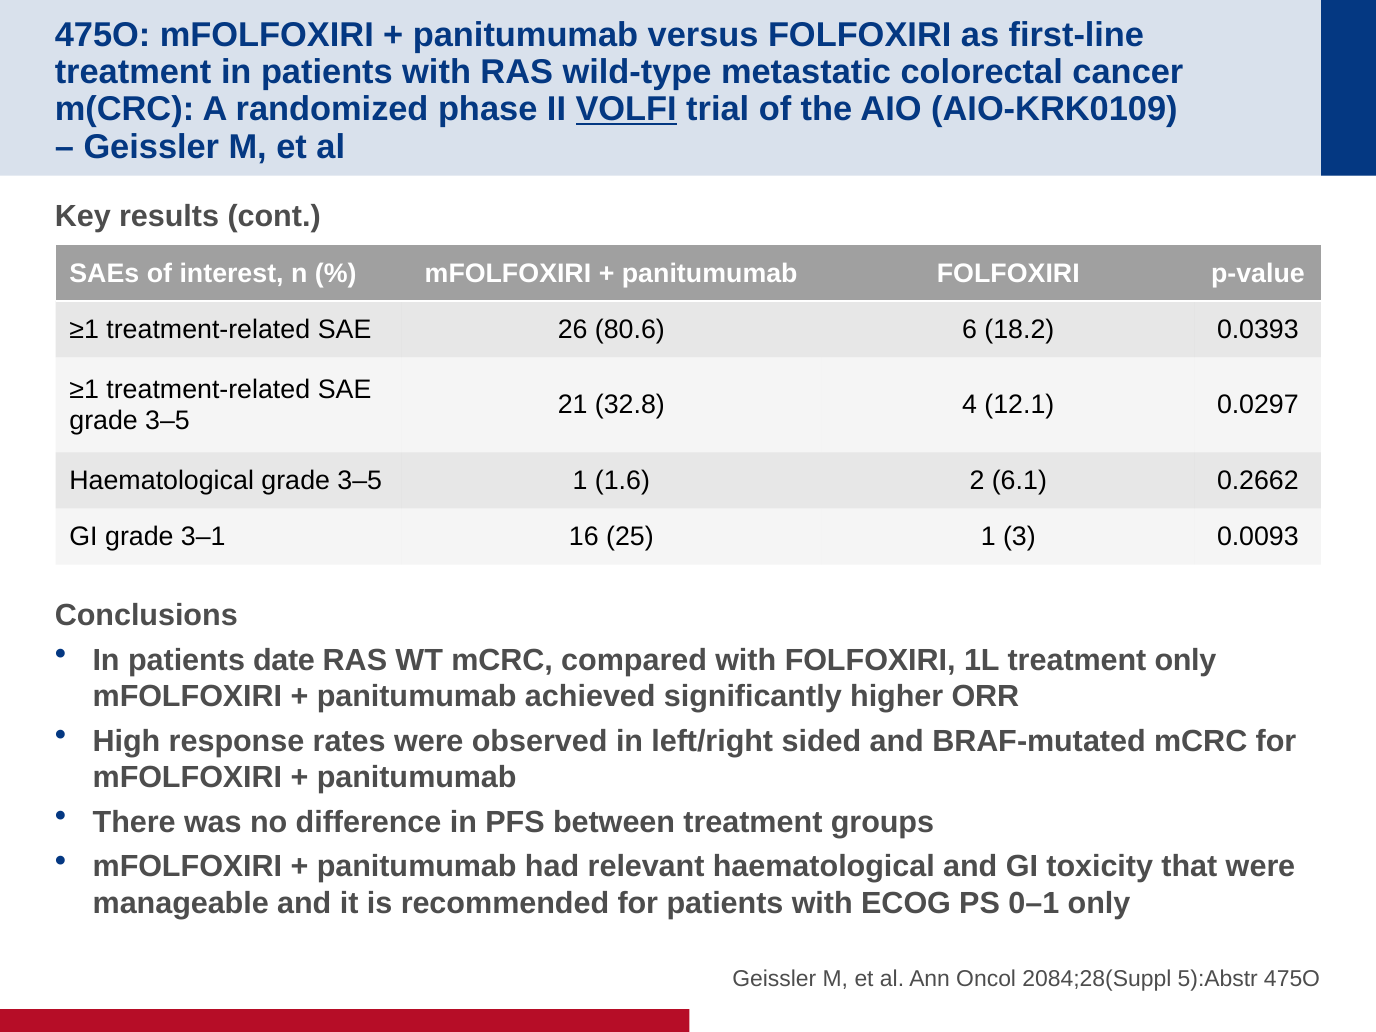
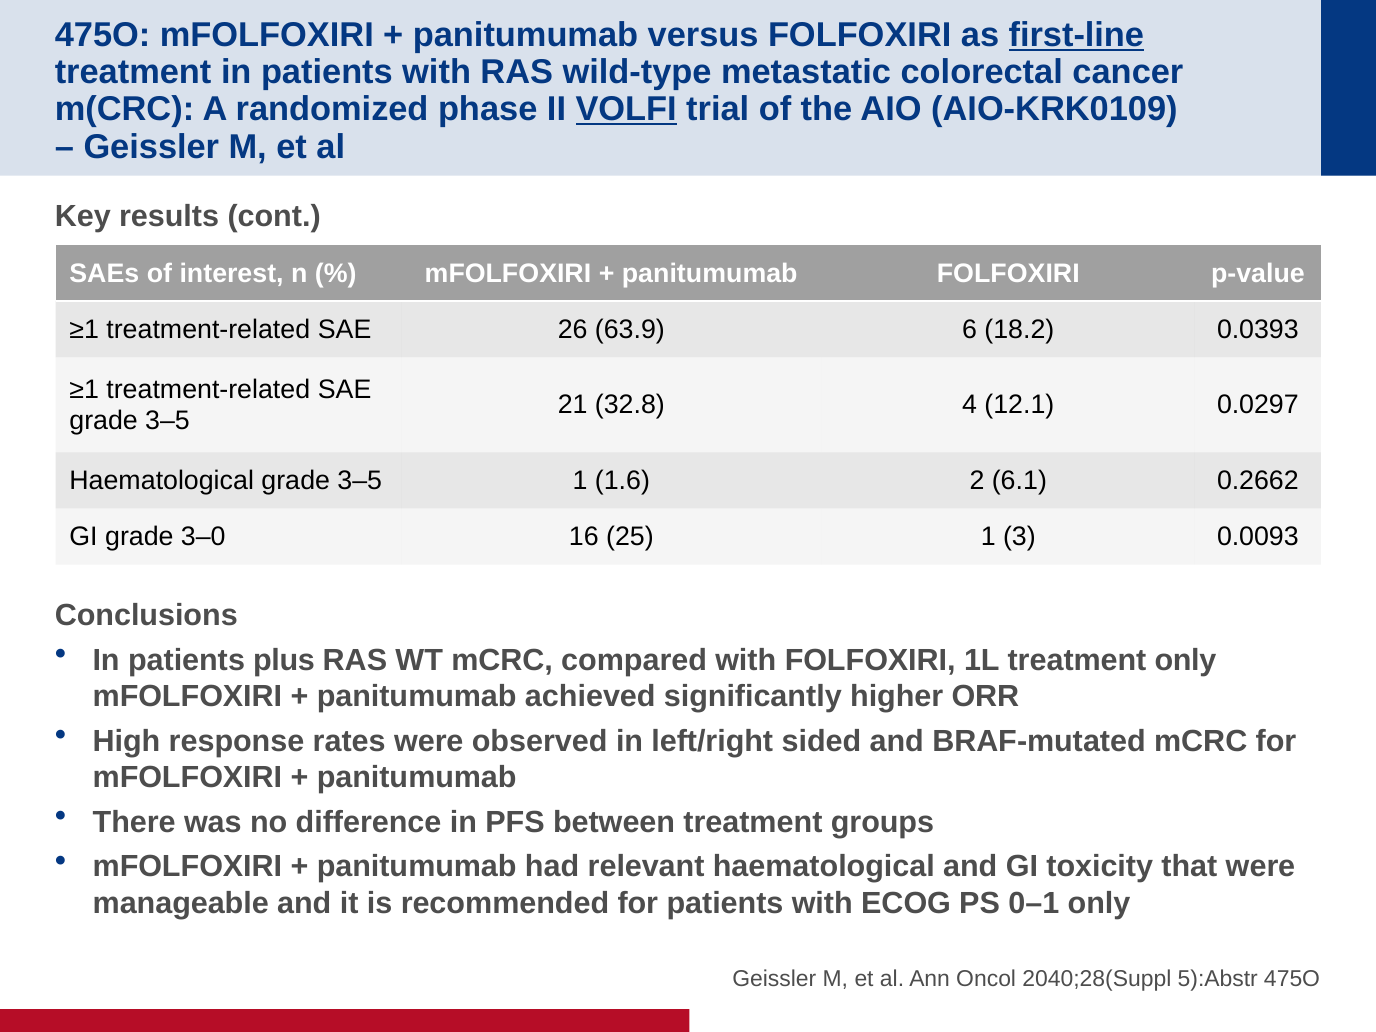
first-line underline: none -> present (1076, 35)
80.6: 80.6 -> 63.9 (630, 329)
3–1: 3–1 -> 3–0 (203, 537)
date: date -> plus (284, 660)
2084;28(Suppl: 2084;28(Suppl -> 2040;28(Suppl (1097, 978)
